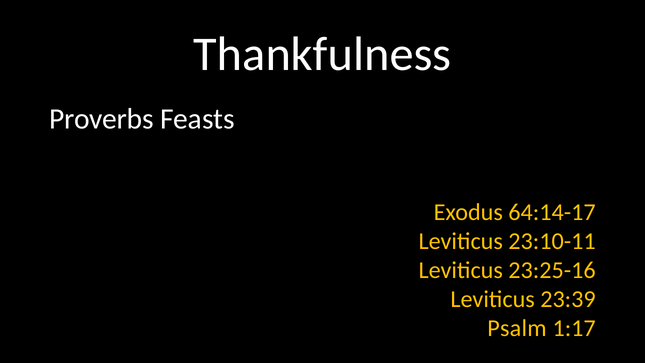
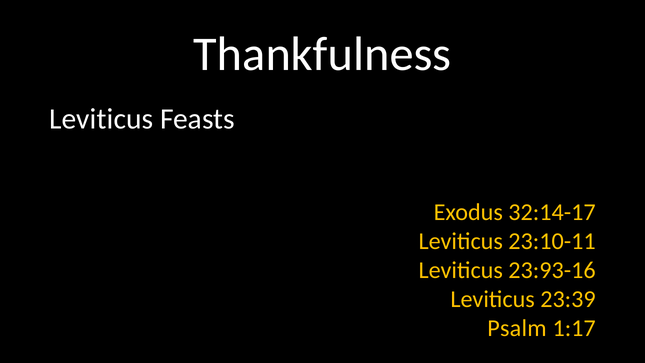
Proverbs: Proverbs -> Leviticus (101, 119)
64:14-17: 64:14-17 -> 32:14-17 (552, 212)
23:25-16: 23:25-16 -> 23:93-16 (552, 270)
